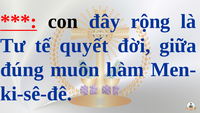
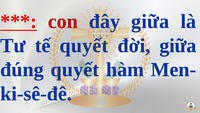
con colour: black -> red (63, 21)
đây rộng: rộng -> giữa (150, 21)
đúng muôn: muôn -> quyết (75, 69)
